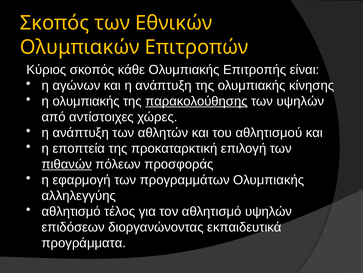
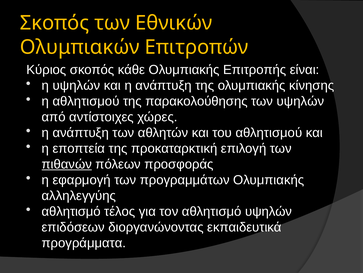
η αγώνων: αγώνων -> υψηλών (76, 85)
η ολυμπιακής: ολυμπιακής -> αθλητισμού (86, 101)
παρακολούθησης underline: present -> none (197, 101)
